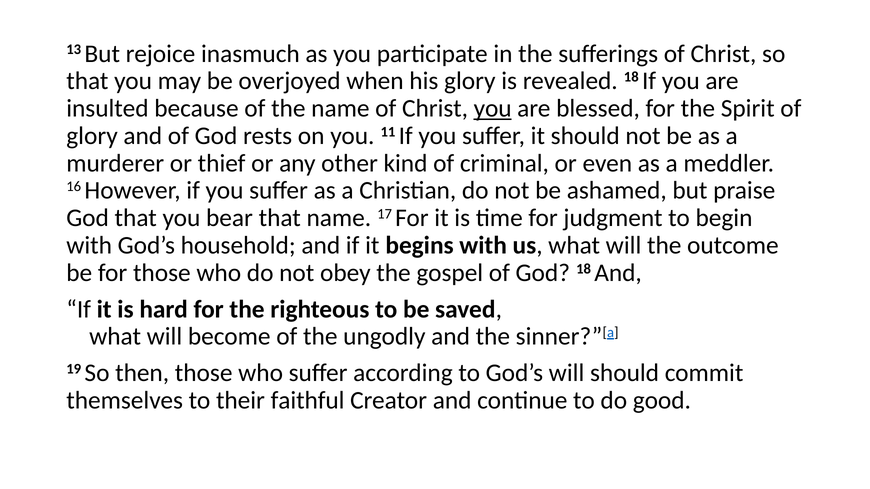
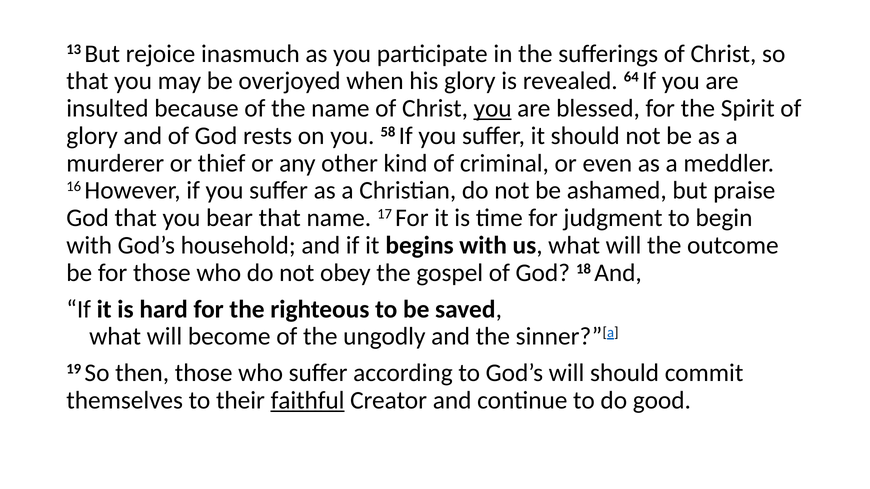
revealed 18: 18 -> 64 (631, 77)
11: 11 -> 58 (388, 132)
faithful underline: none -> present (308, 401)
